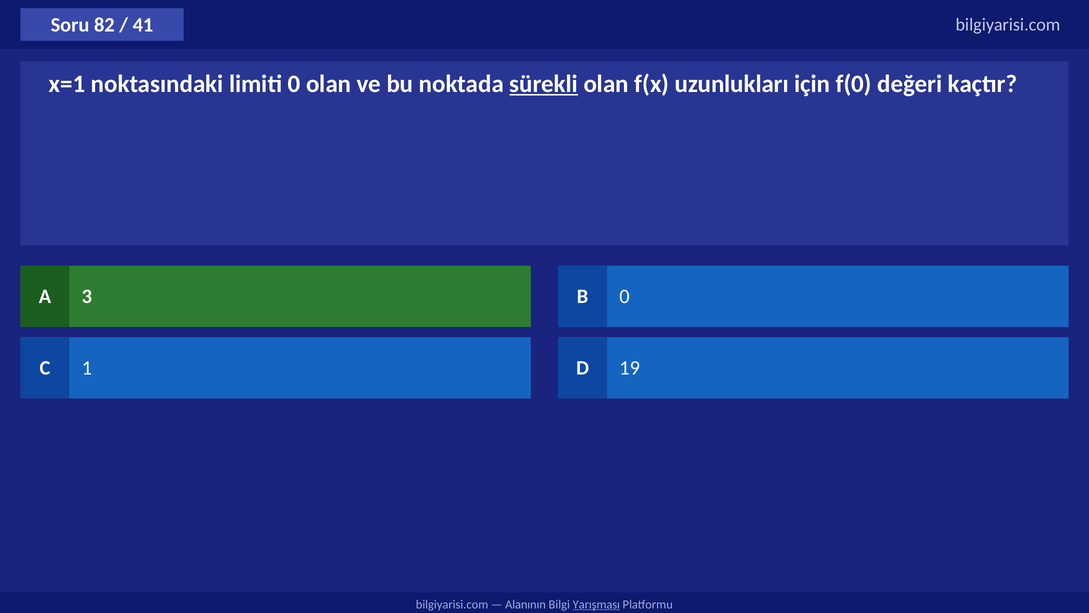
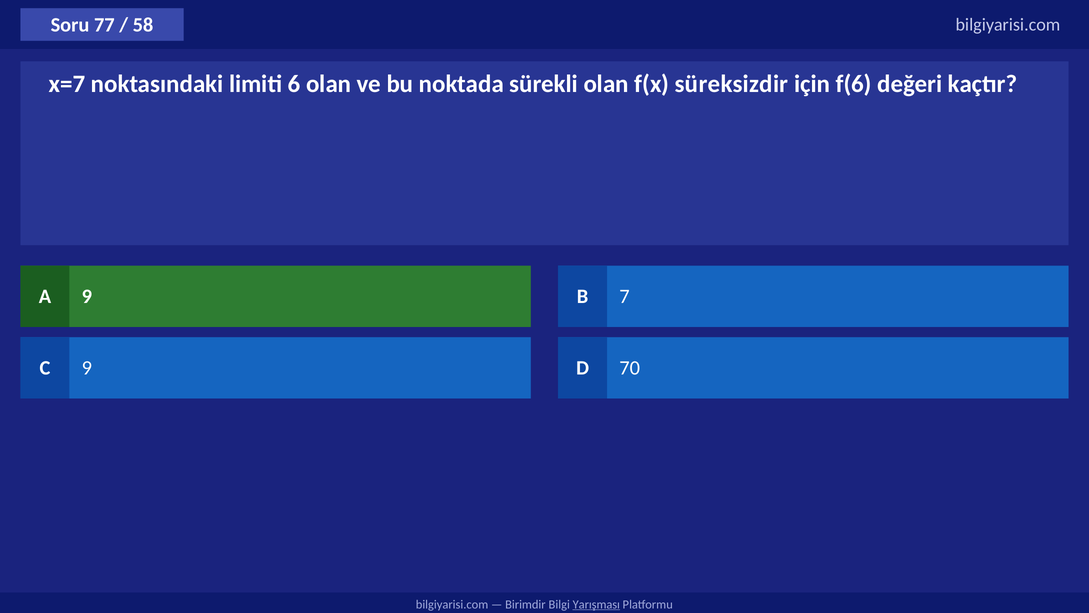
82: 82 -> 77 (104, 25)
41: 41 -> 58 (143, 25)
x=1: x=1 -> x=7 (67, 84)
limiti 0: 0 -> 6 (294, 84)
sürekli underline: present -> none (544, 84)
uzunlukları: uzunlukları -> süreksizdir (732, 84)
f(0: f(0 -> f(6 (854, 84)
A 3: 3 -> 9 (87, 296)
B 0: 0 -> 7 (625, 296)
C 1: 1 -> 9 (87, 368)
19: 19 -> 70 (630, 368)
Alanının: Alanının -> Birimdir (525, 604)
